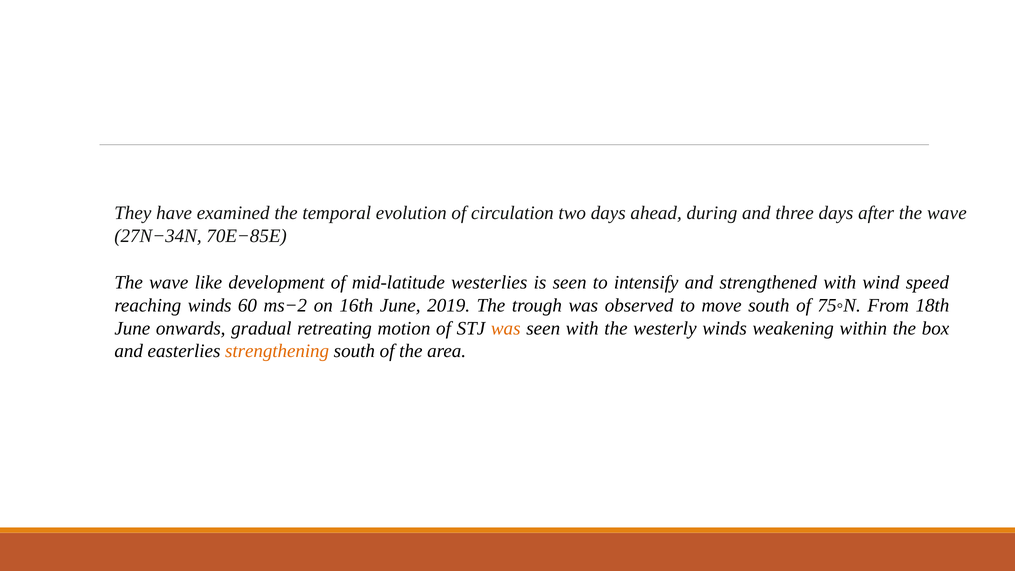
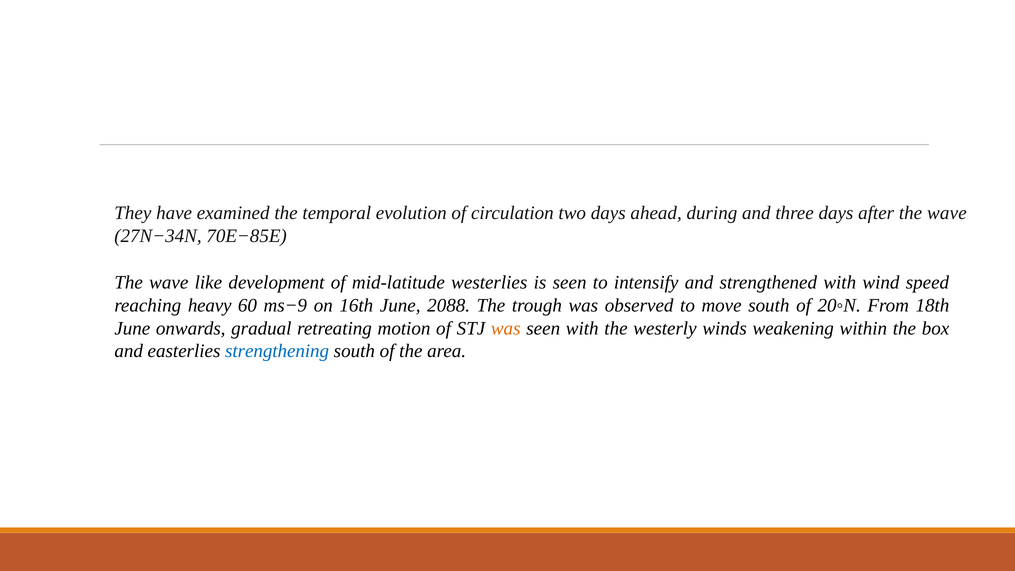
reaching winds: winds -> heavy (210, 305)
ms−2: ms−2 -> ms−9 (285, 305)
2019: 2019 -> 2088 (449, 305)
75◦N: 75◦N -> 20◦N (839, 305)
strengthening colour: orange -> blue (277, 351)
